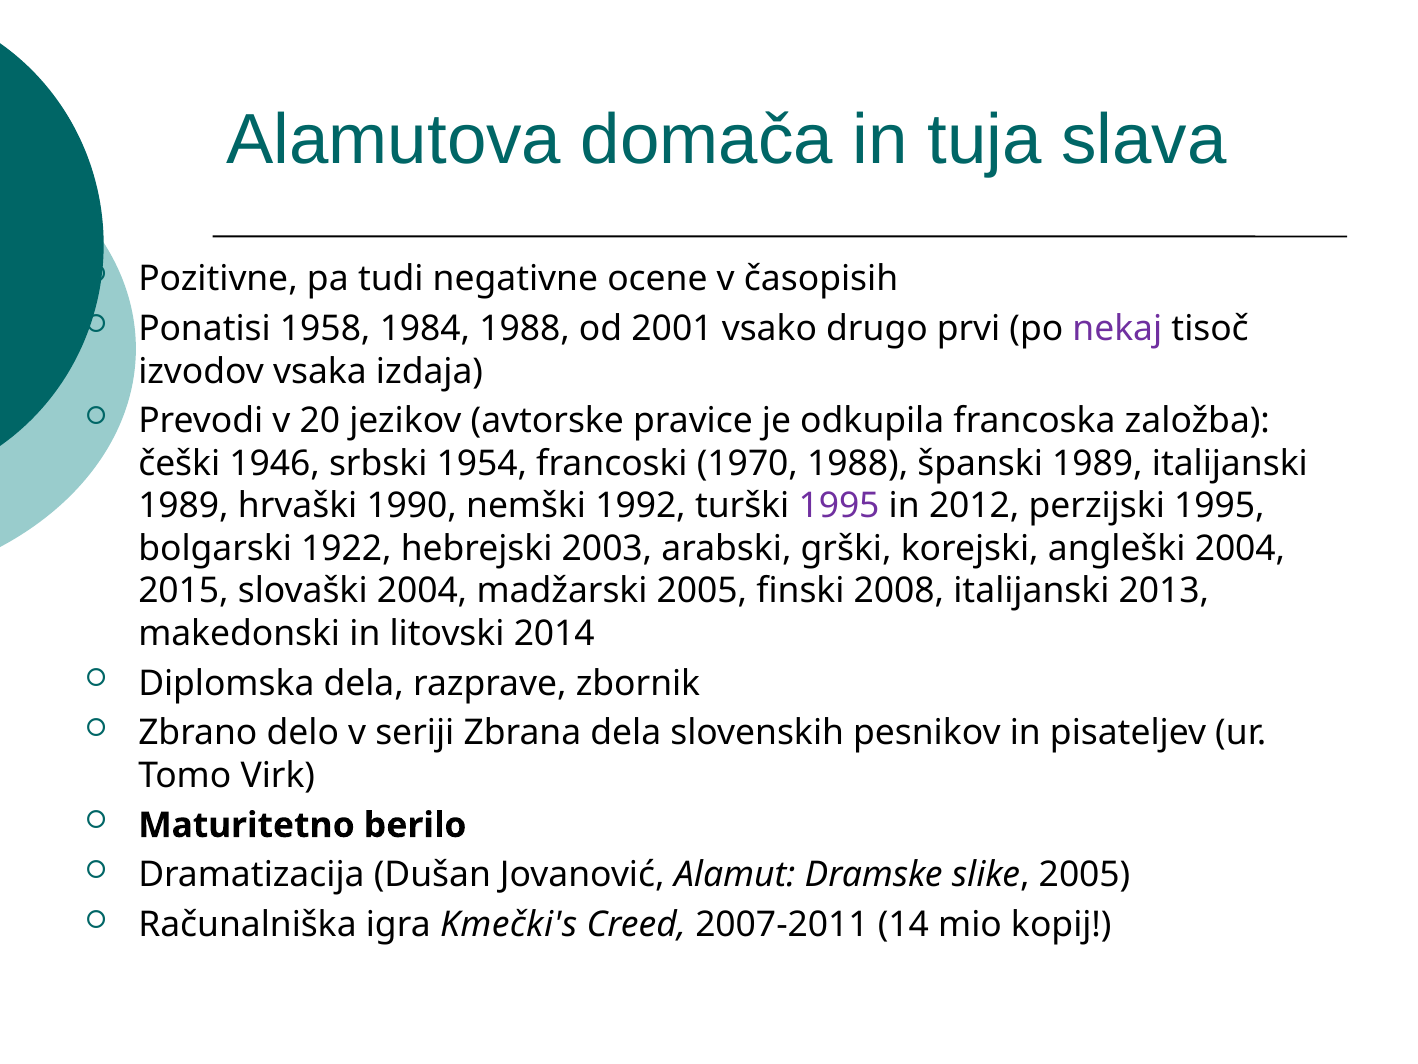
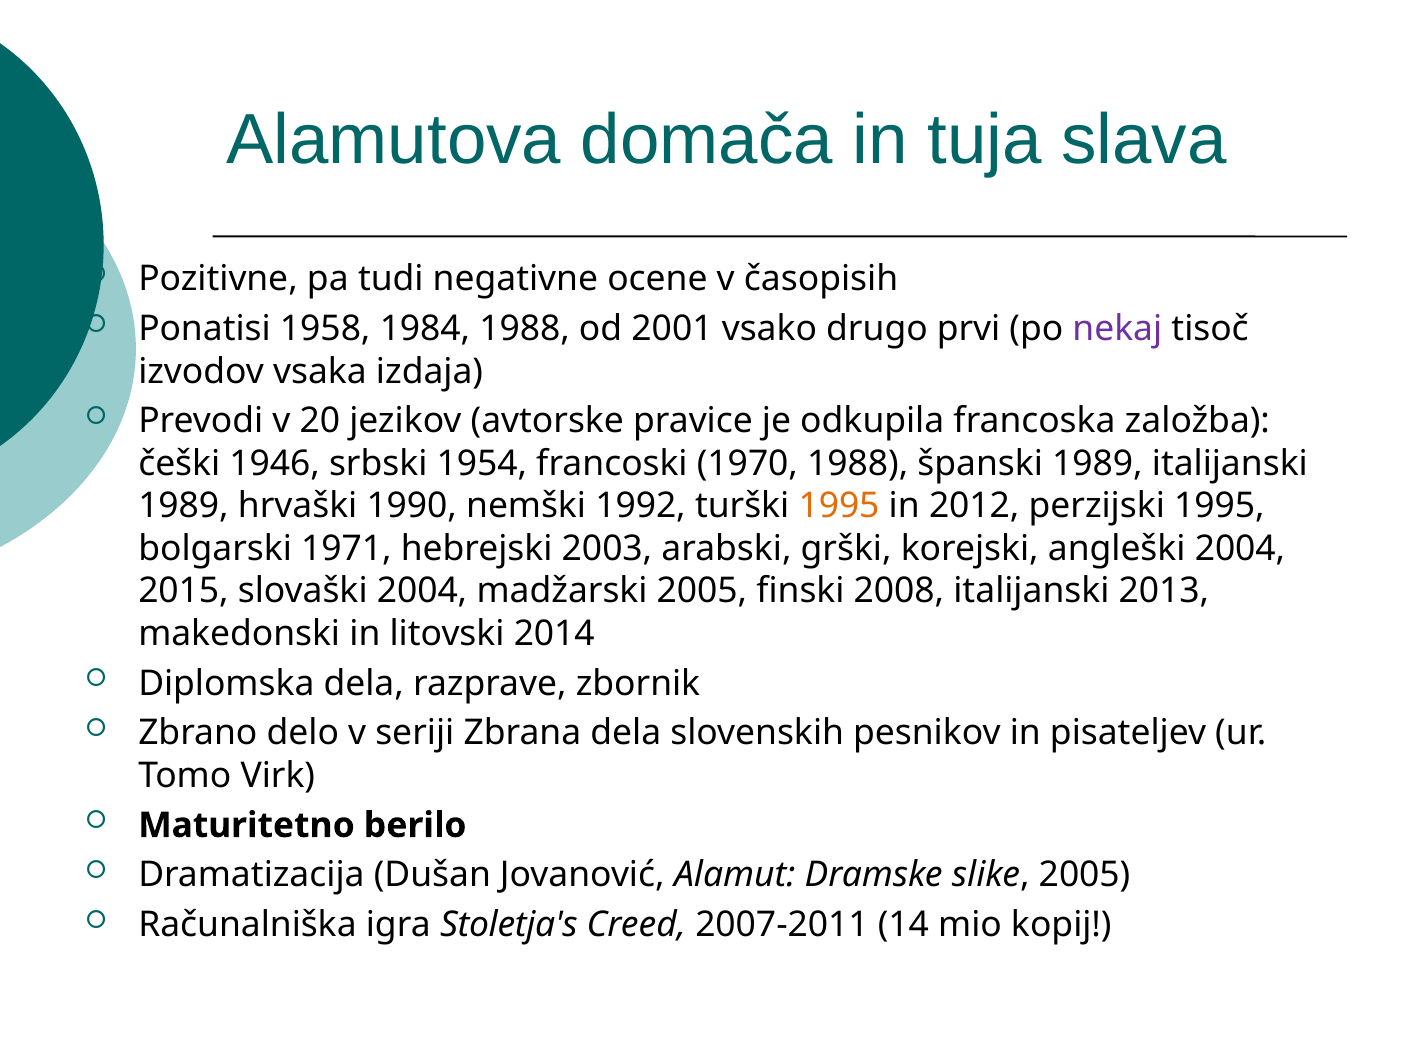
1995 colour: purple -> orange (839, 506)
1922: 1922 -> 1971 (346, 548)
Kmečki's: Kmečki's -> Stoletja's (509, 924)
